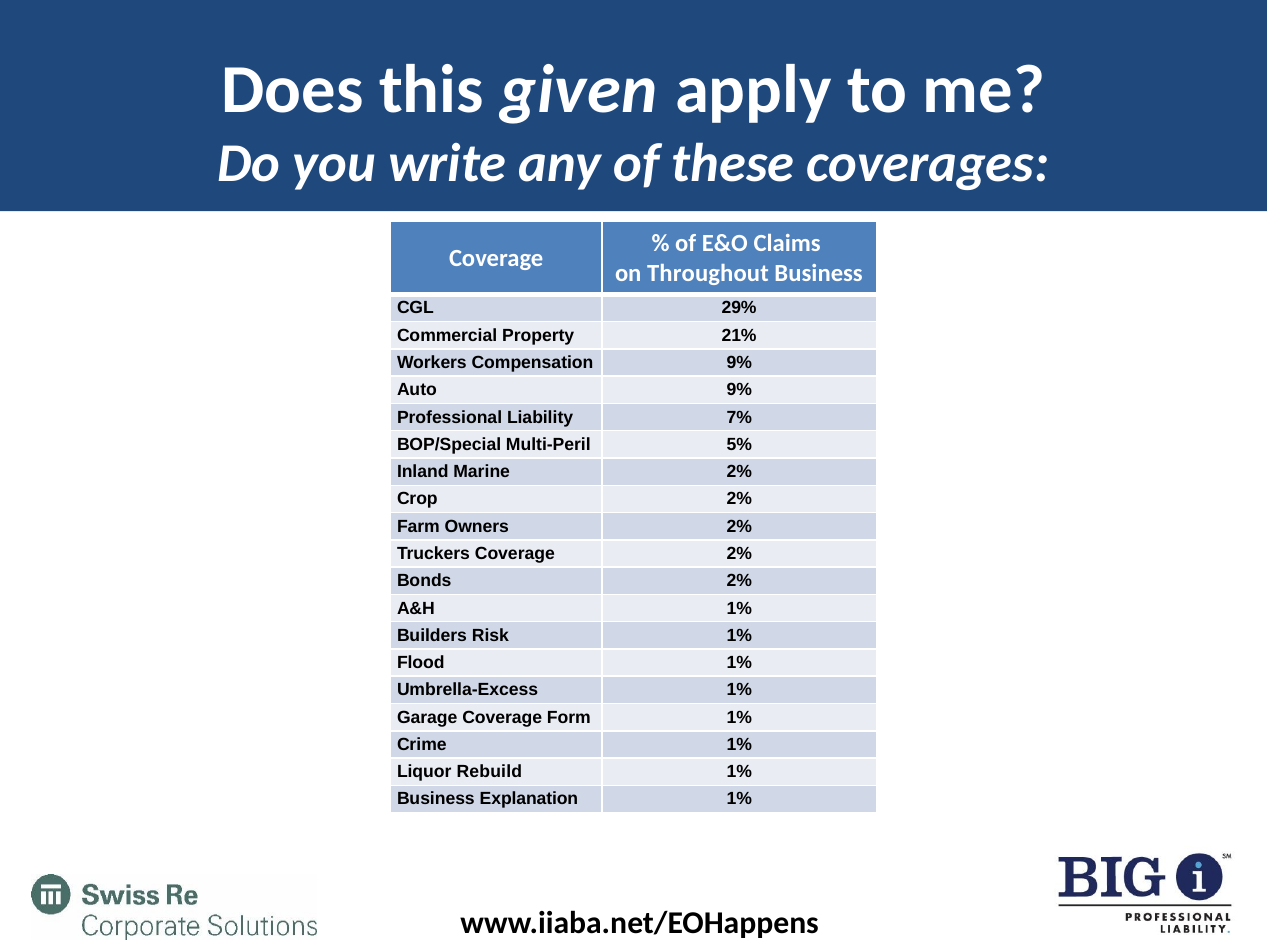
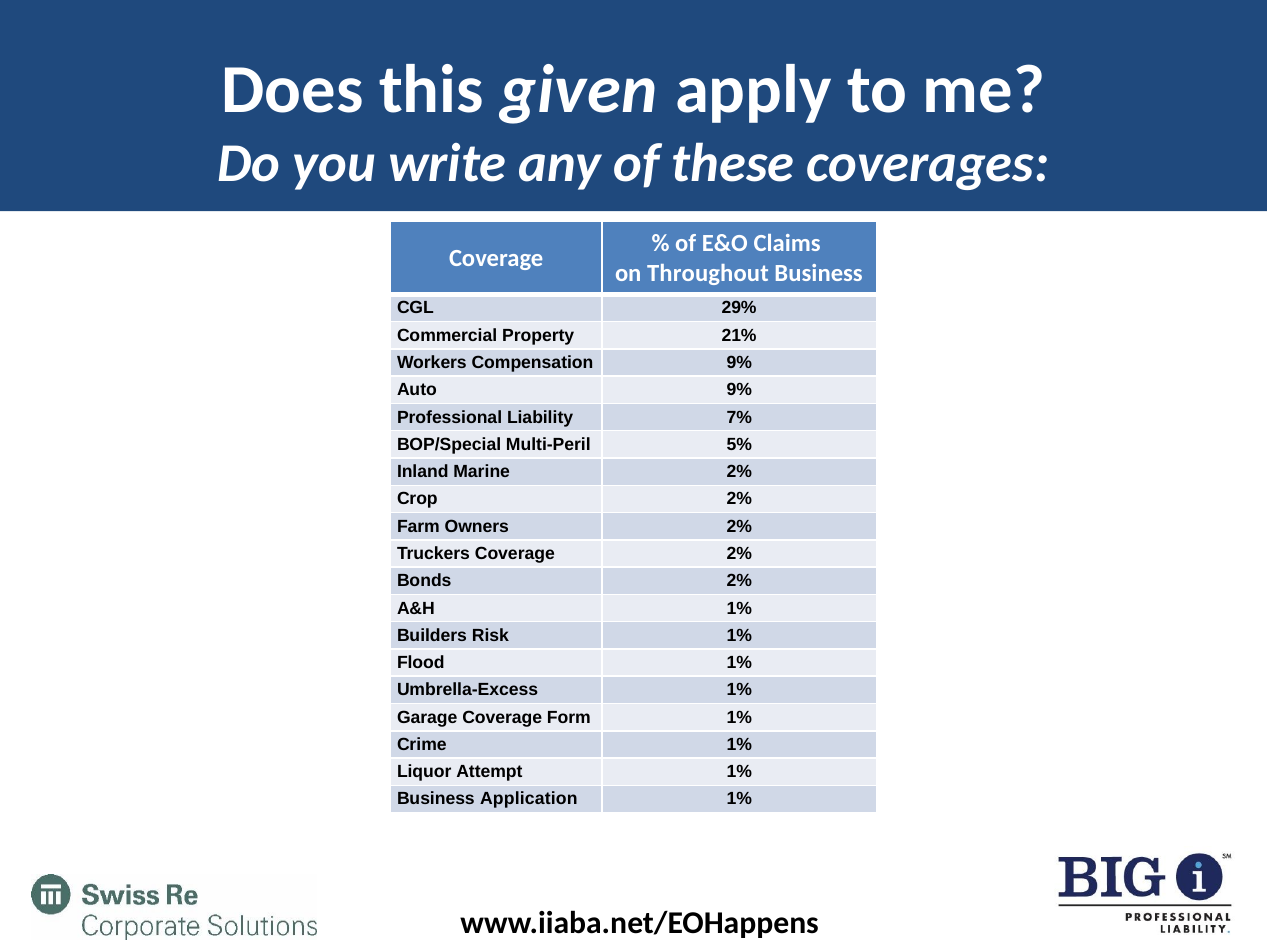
Rebuild: Rebuild -> Attempt (489, 772)
Explanation: Explanation -> Application (529, 799)
